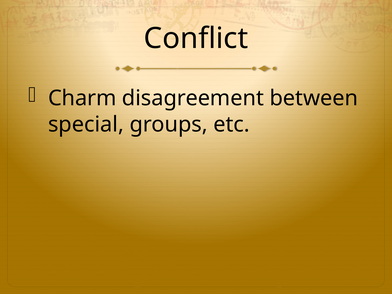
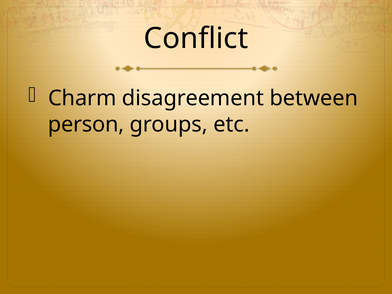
special: special -> person (86, 124)
